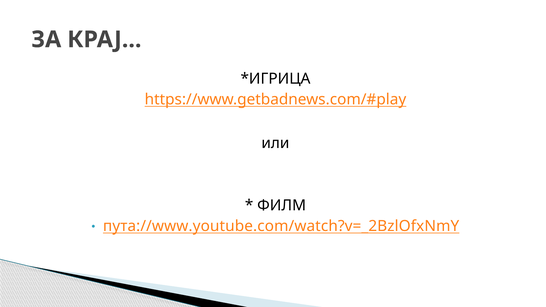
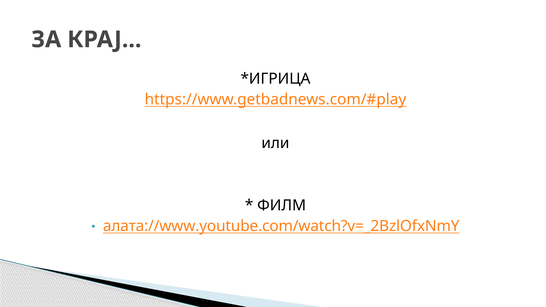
пута://www.youtube.com/watch?v=_2BzlOfxNmY: пута://www.youtube.com/watch?v=_2BzlOfxNmY -> алата://www.youtube.com/watch?v=_2BzlOfxNmY (281, 226)
